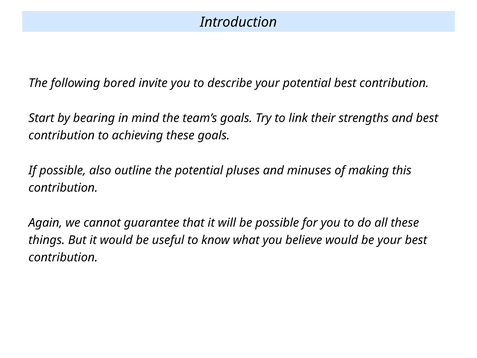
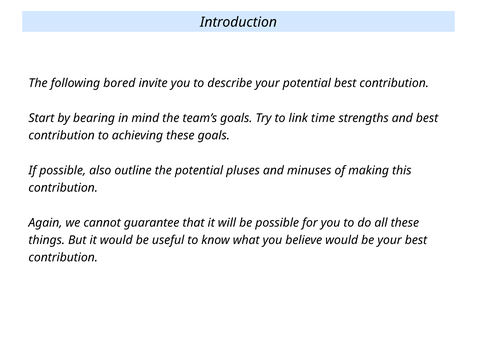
their: their -> time (323, 118)
